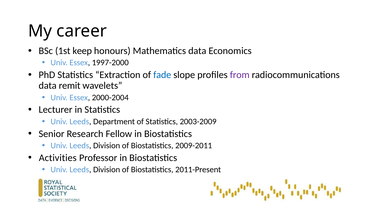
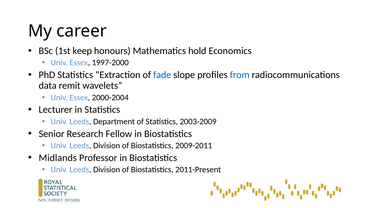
Mathematics data: data -> hold (197, 51)
from colour: purple -> blue (240, 75)
Activities: Activities -> Midlands (58, 157)
